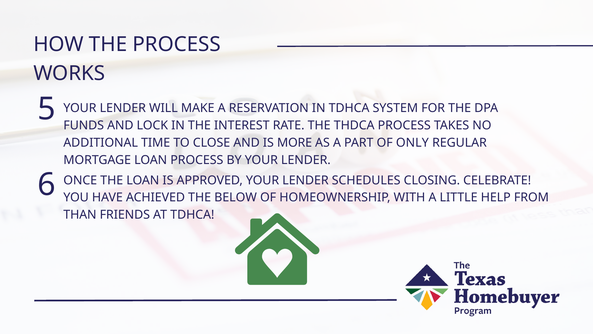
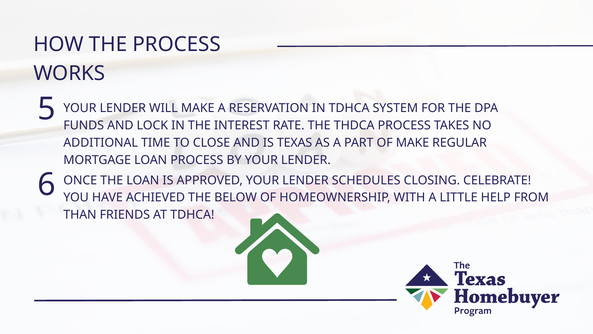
MORE: MORE -> TEXAS (295, 143)
OF ONLY: ONLY -> MAKE (413, 143)
